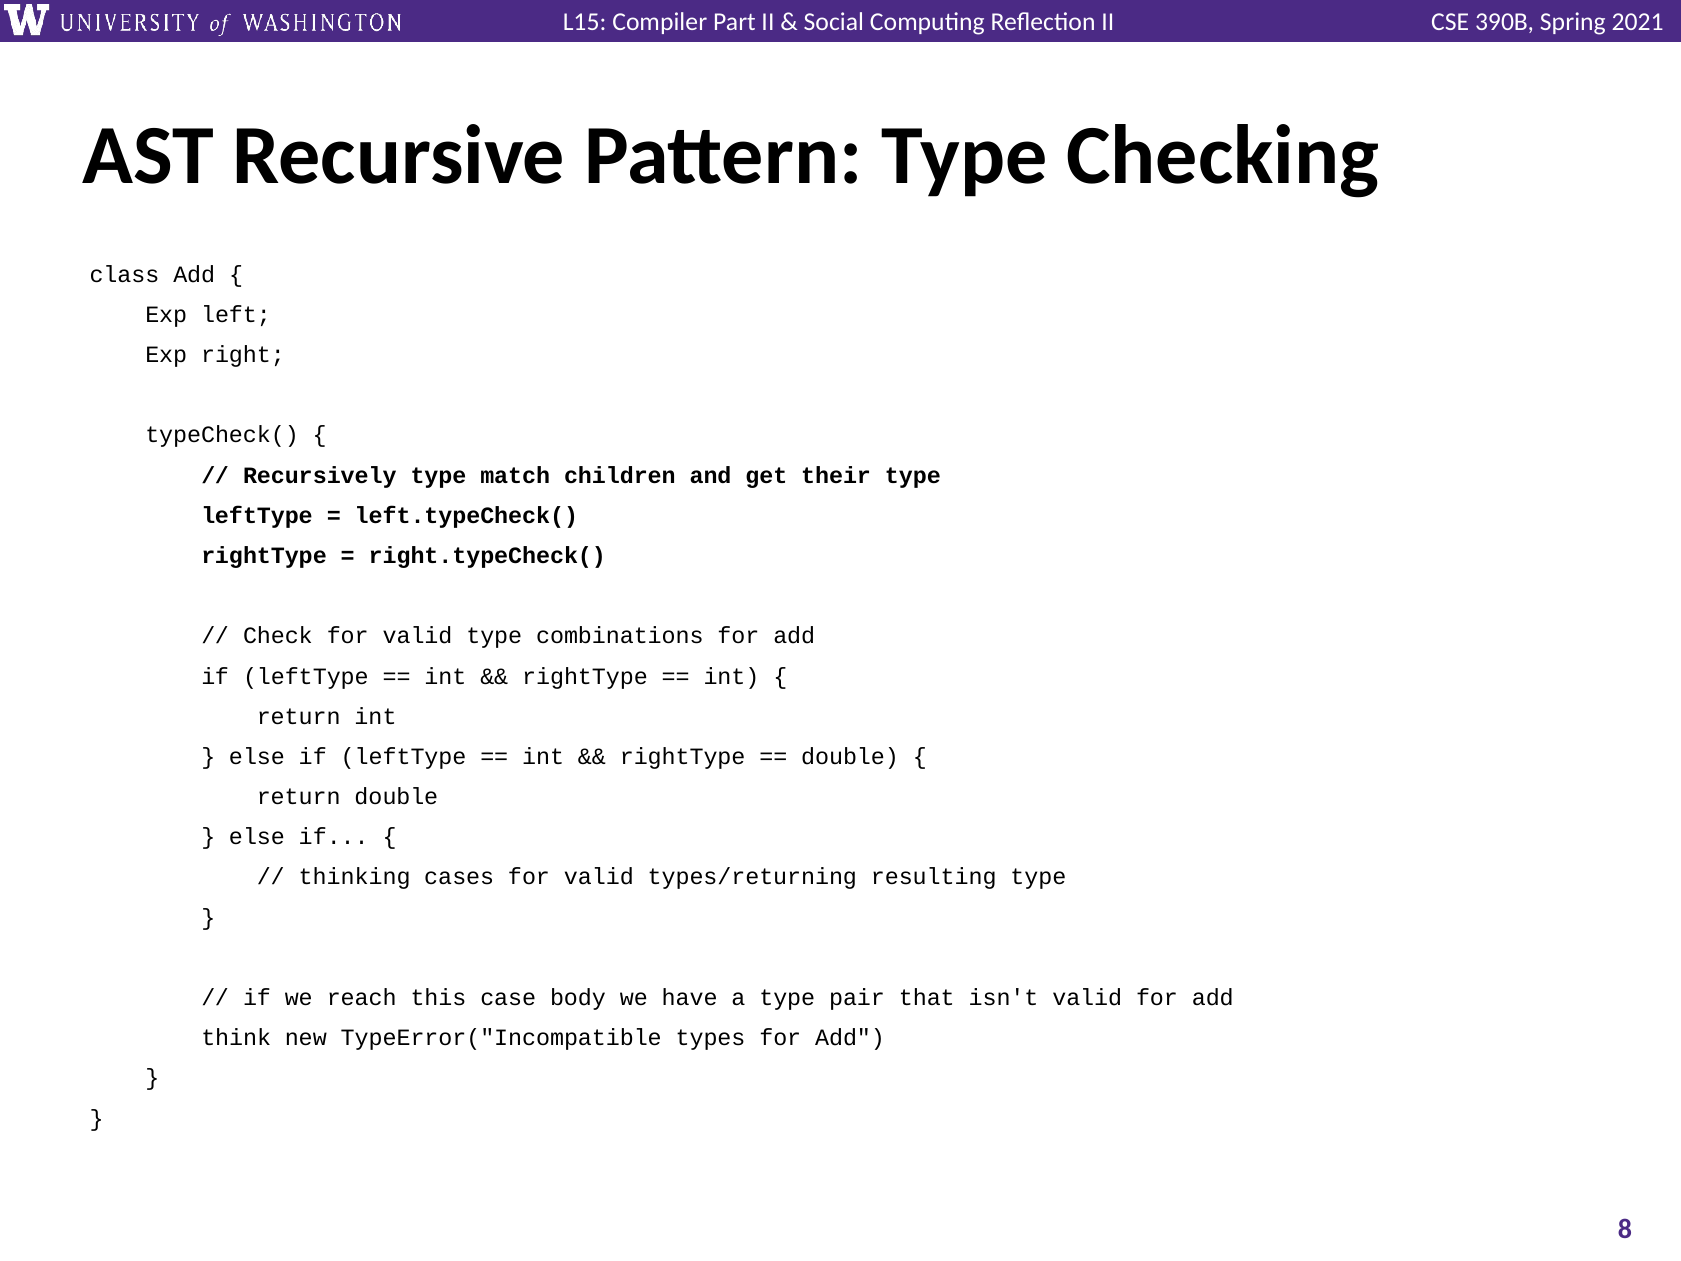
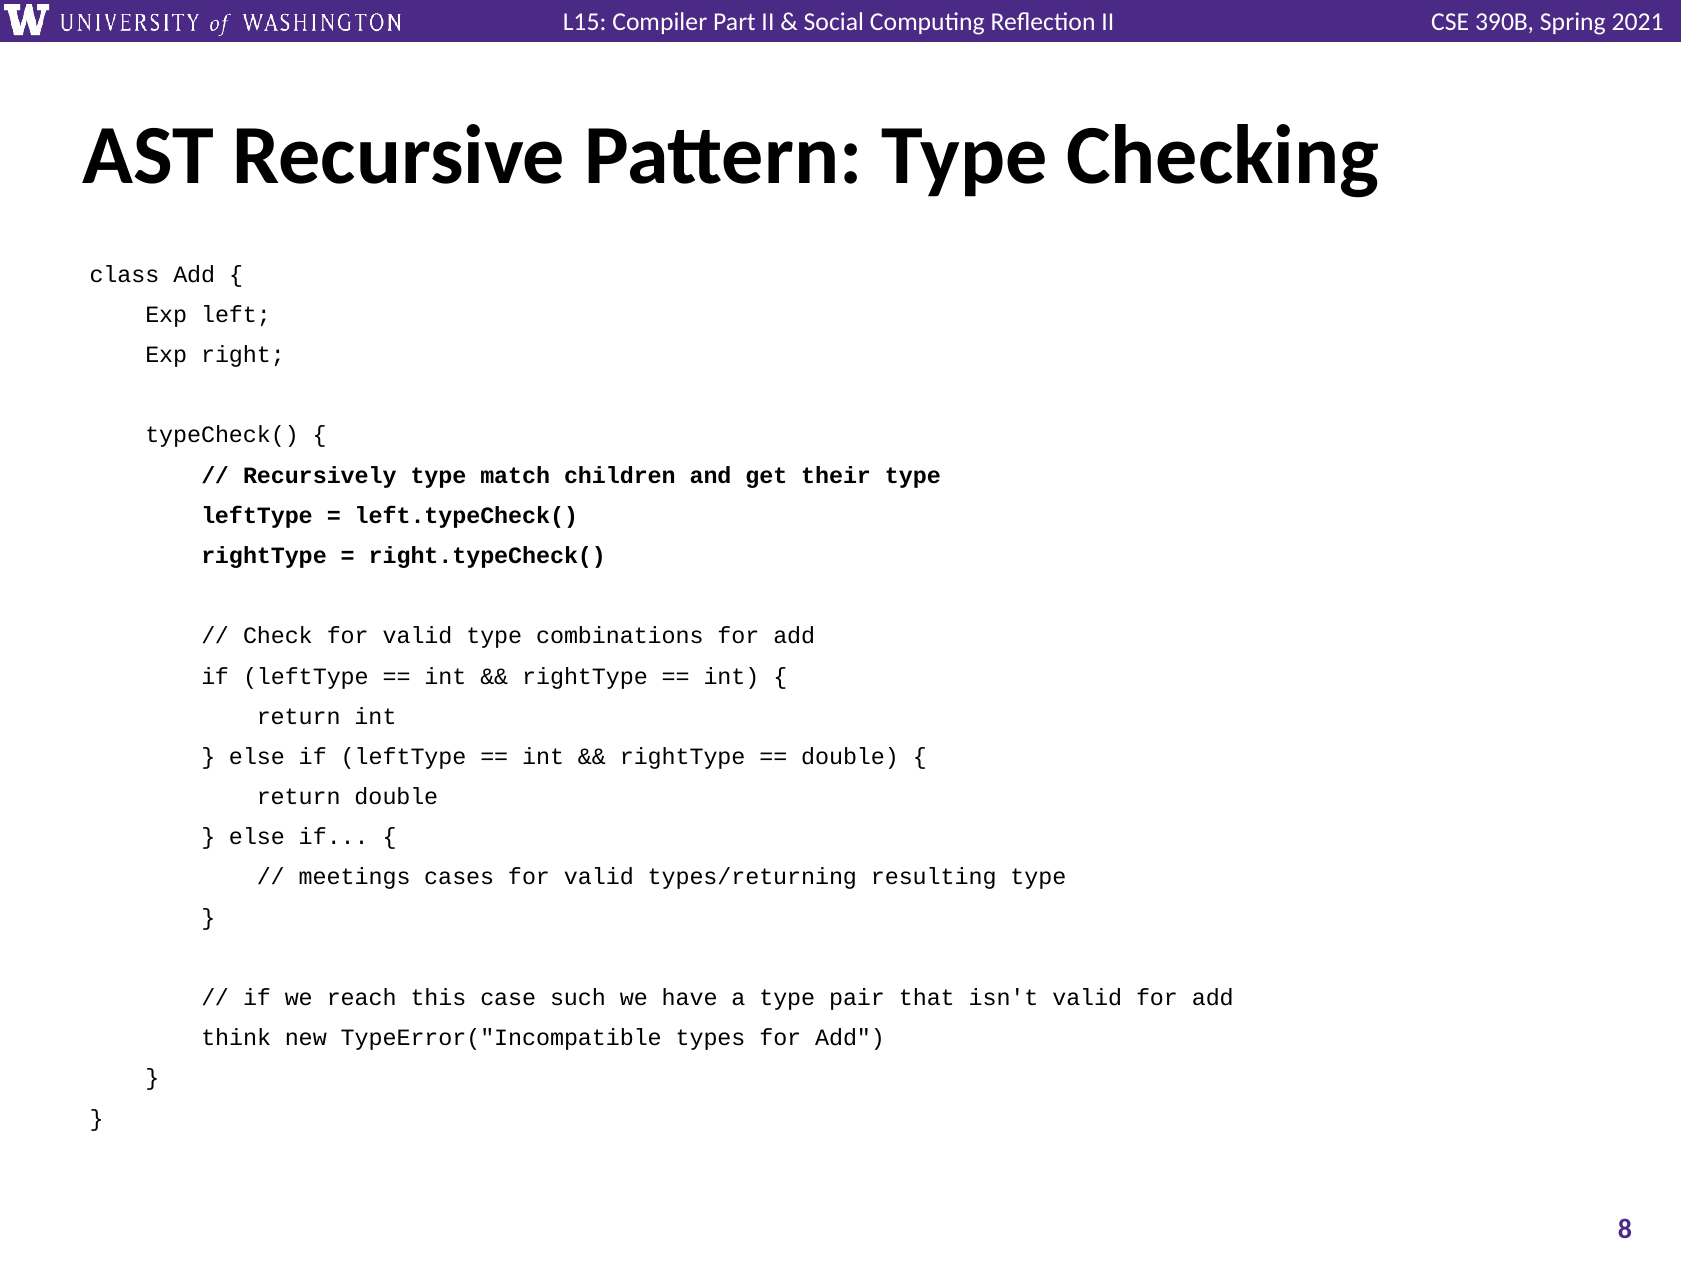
thinking: thinking -> meetings (355, 877)
body: body -> such (578, 998)
